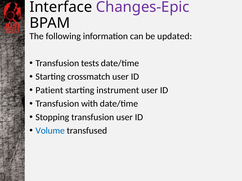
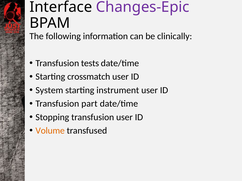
updated: updated -> clinically (175, 36)
Patient: Patient -> System (49, 90)
with: with -> part (89, 104)
Volume colour: blue -> orange (50, 131)
